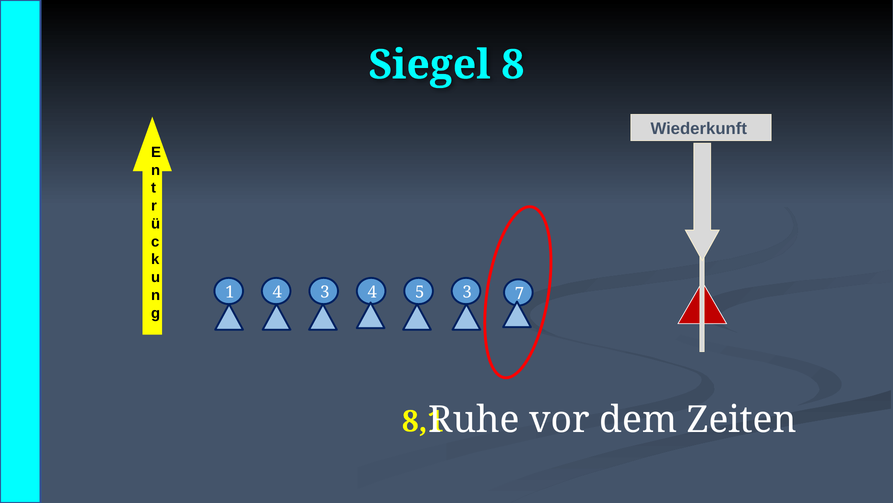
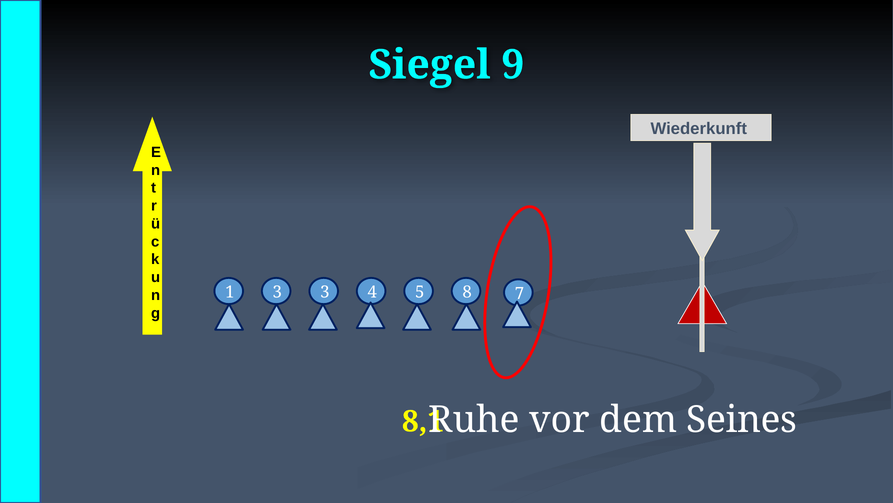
8: 8 -> 9 (513, 65)
1 4: 4 -> 3 (277, 292)
5 3: 3 -> 8 (467, 292)
Zeiten: Zeiten -> Seines (742, 419)
